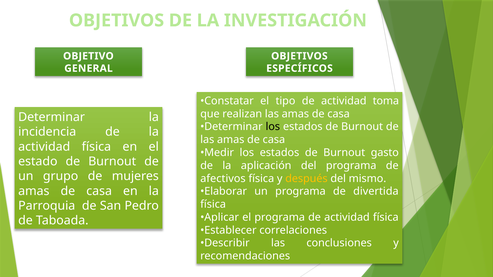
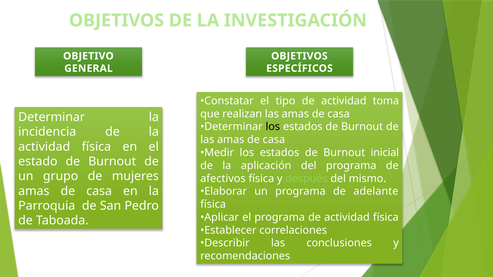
gasto: gasto -> inicial (385, 153)
después colour: yellow -> light green (306, 179)
divertida: divertida -> adelante (376, 192)
